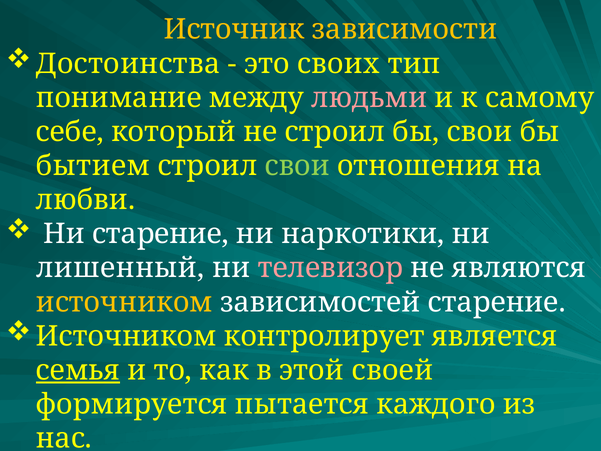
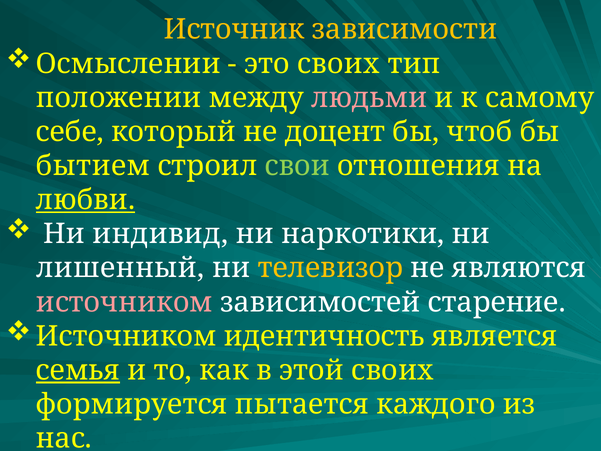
Достоинства: Достоинства -> Осмыслении (128, 64)
понимание: понимание -> положении (119, 98)
не строил: строил -> доцент (335, 132)
бы свои: свои -> чтоб (480, 132)
любви underline: none -> present (86, 200)
Ни старение: старение -> индивид (160, 234)
телевизор colour: pink -> yellow (330, 268)
источником colour: yellow -> pink (124, 302)
контролирует: контролирует -> идентичность (324, 336)
этой своей: своей -> своих (393, 370)
